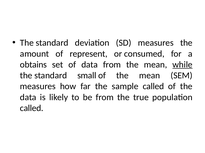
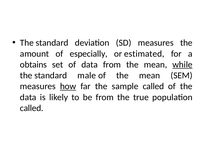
represent: represent -> especially (89, 54)
consumed: consumed -> estimated (144, 54)
small: small -> male (87, 76)
how underline: none -> present (68, 87)
